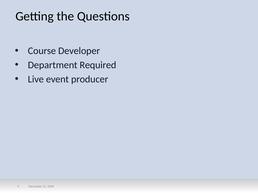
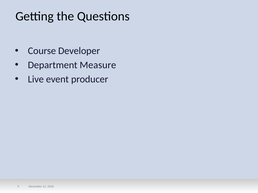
Required: Required -> Measure (98, 65)
